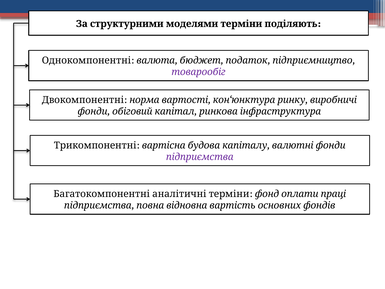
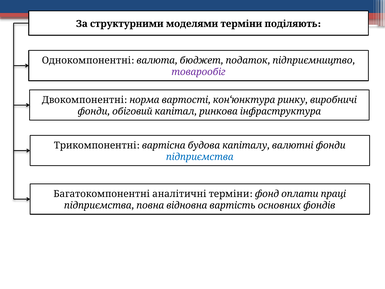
підприємства colour: purple -> blue (200, 157)
